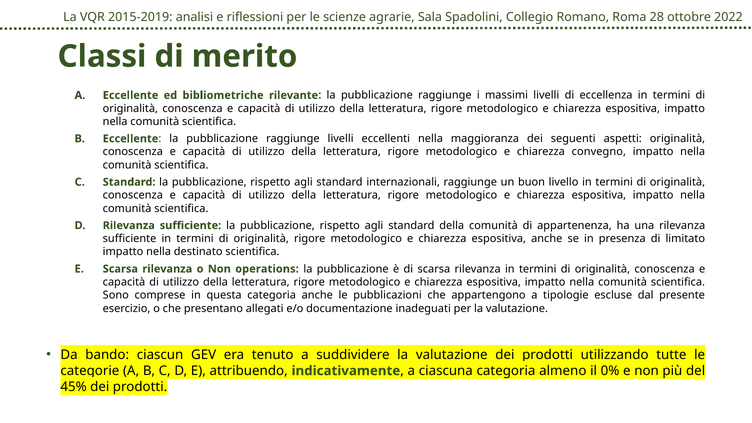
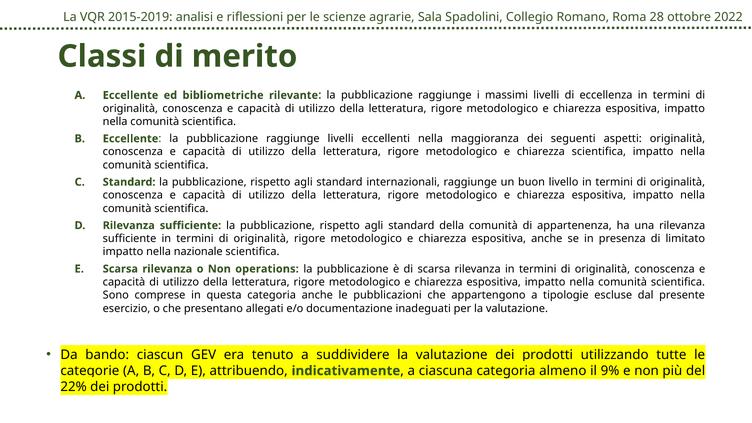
chiarezza convegno: convegno -> scientifica (599, 152)
destinato: destinato -> nazionale (198, 252)
0%: 0% -> 9% (610, 371)
45%: 45% -> 22% (74, 387)
